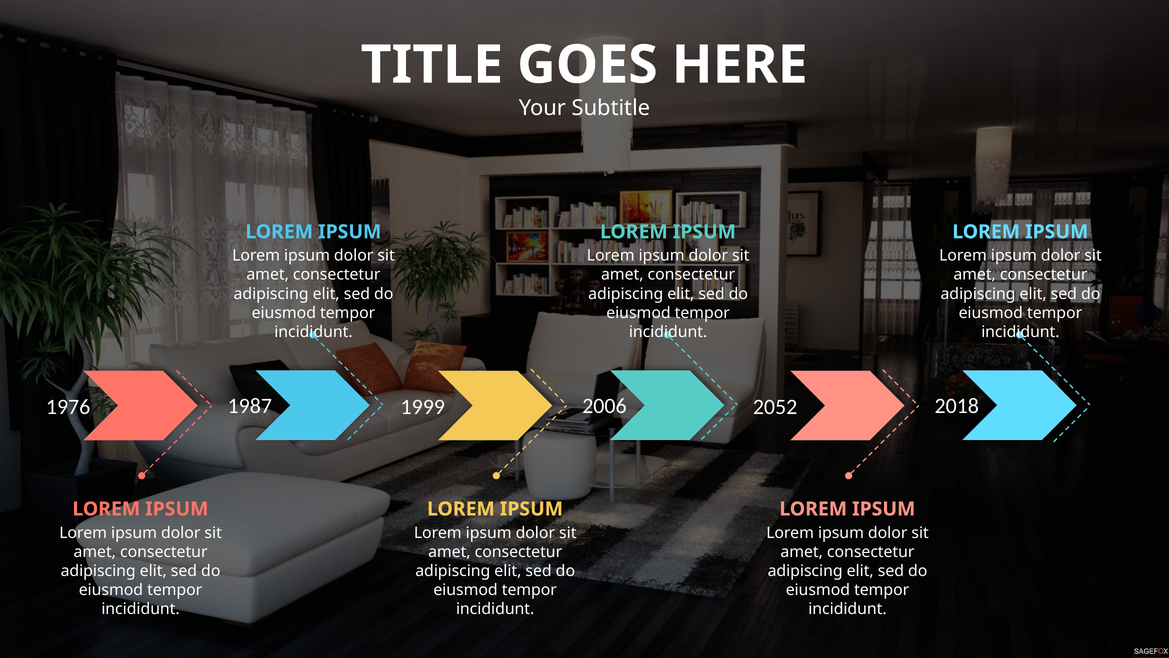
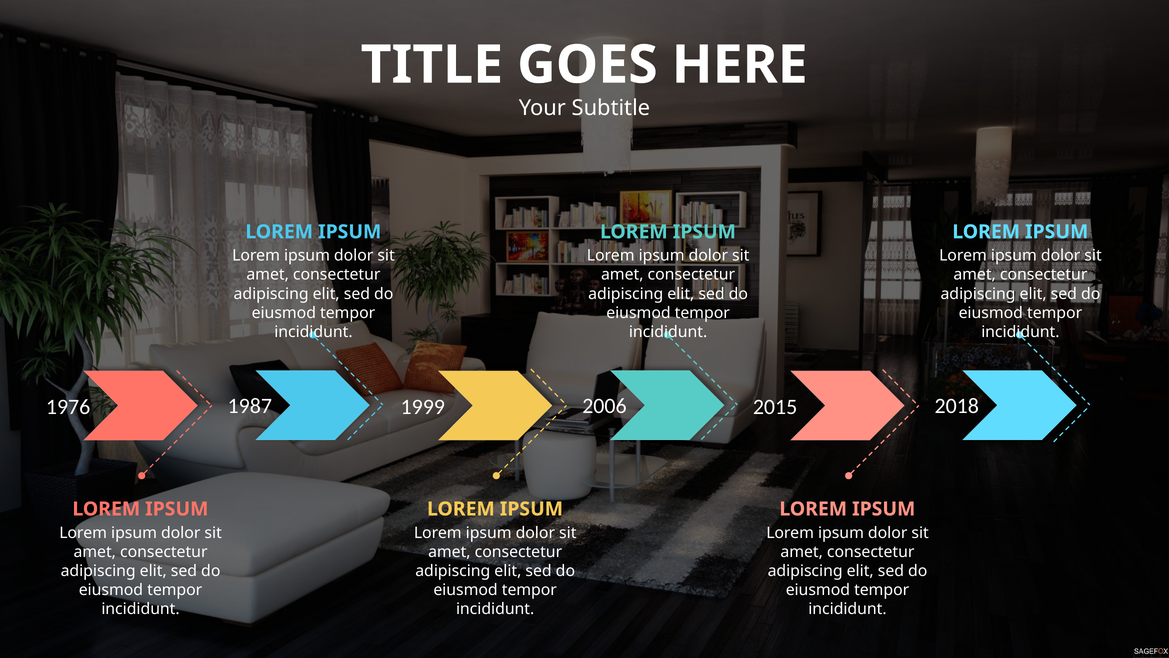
2052: 2052 -> 2015 (775, 407)
